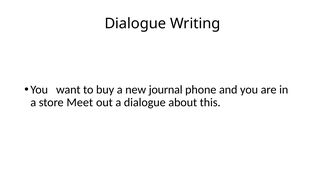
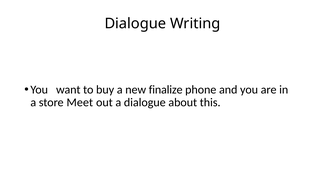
journal: journal -> finalize (166, 90)
